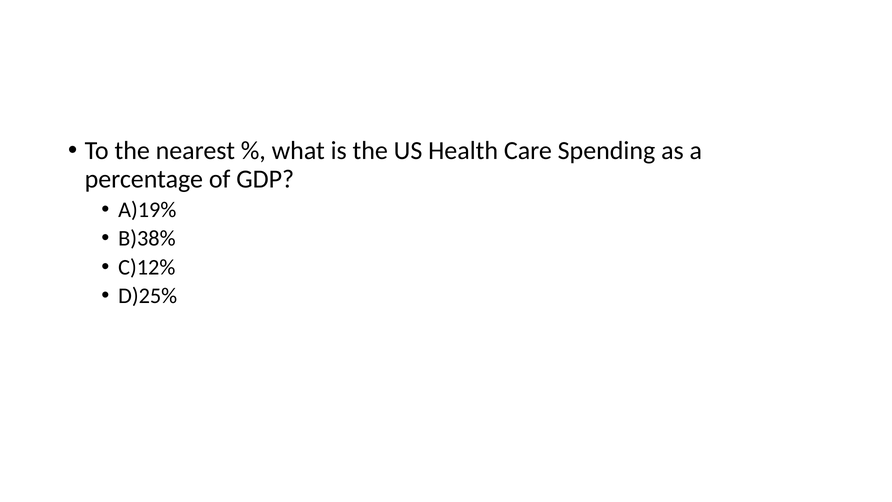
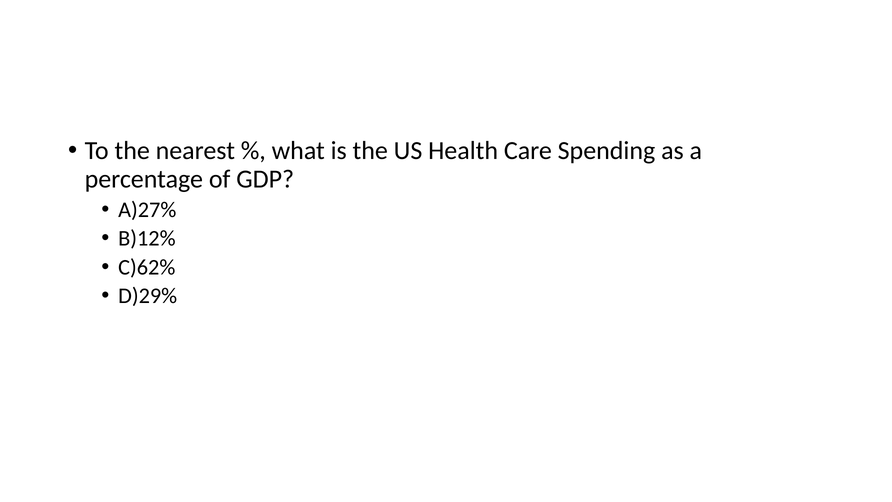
A)19%: A)19% -> A)27% (147, 210)
B)38%: B)38% -> B)12% (147, 238)
C)12%: C)12% -> C)62% (147, 267)
D)25%: D)25% -> D)29% (148, 296)
